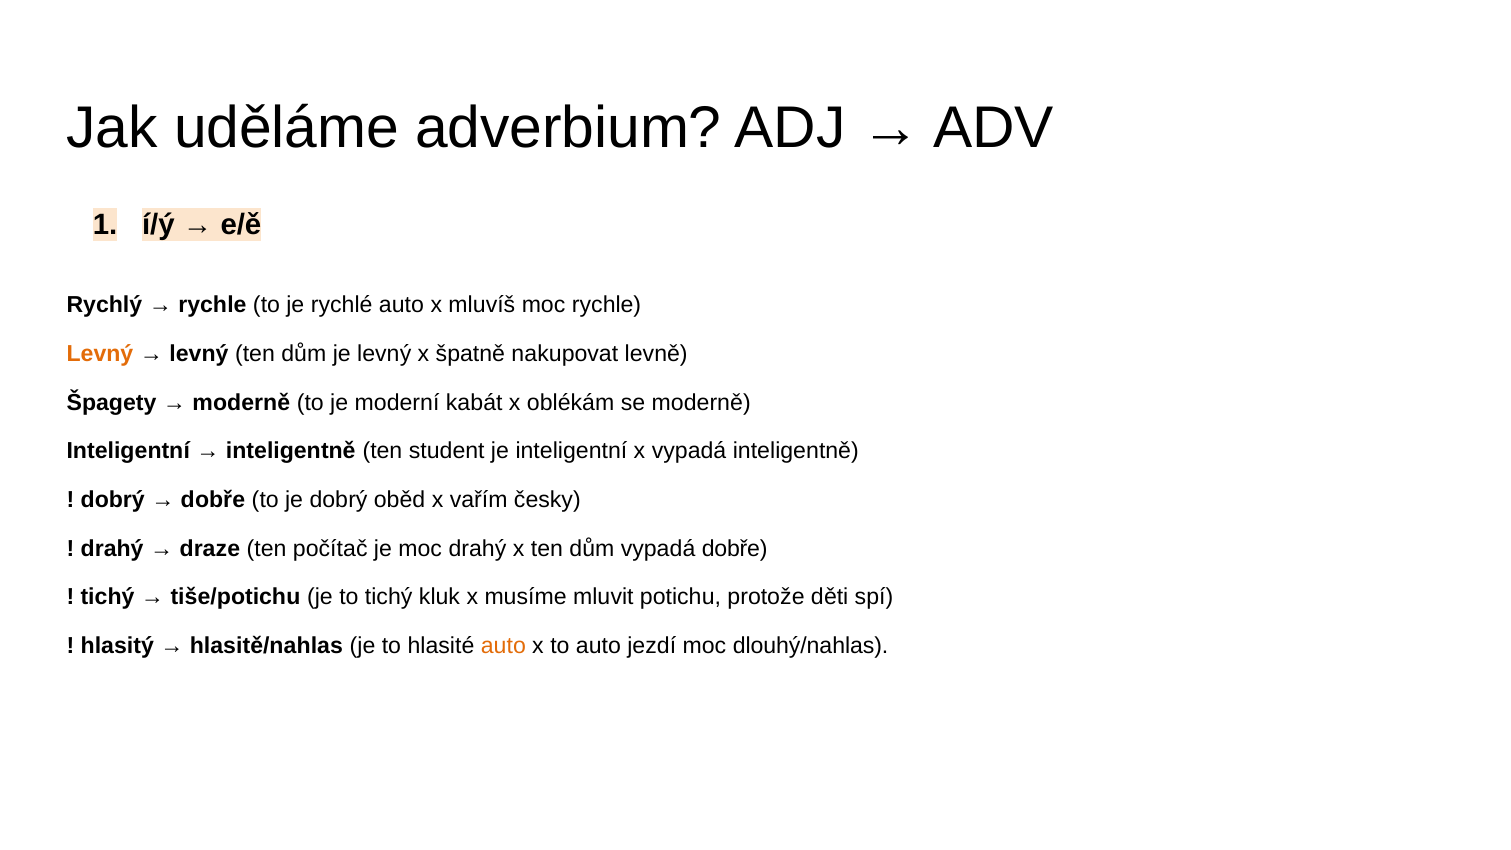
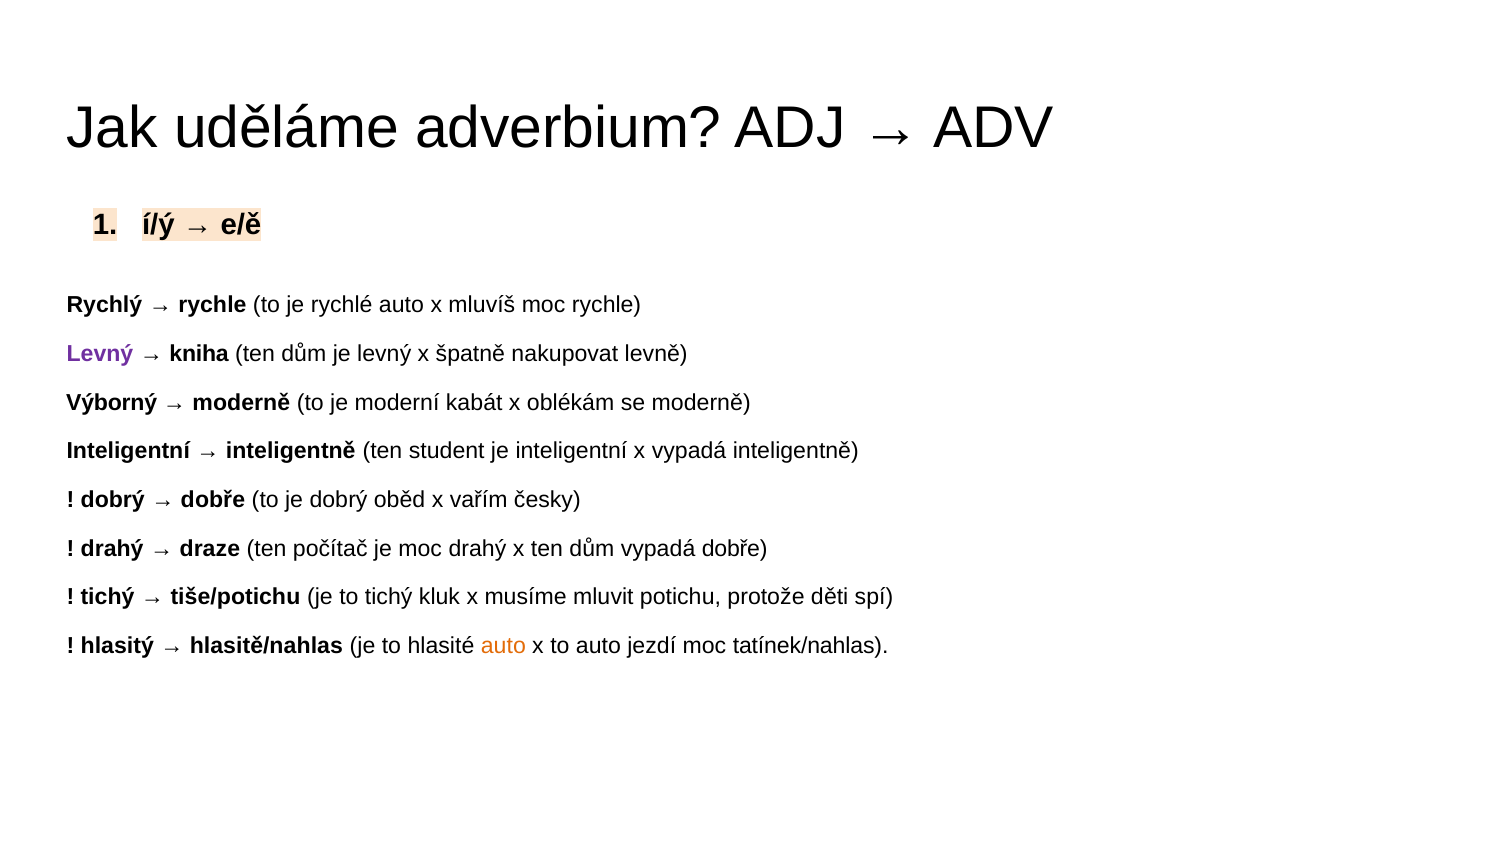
Levný colour: orange -> purple (100, 354)
levný: levný -> kniha (199, 354)
Špagety: Špagety -> Výborný (112, 402)
dlouhý/nahlas: dlouhý/nahlas -> tatínek/nahlas (811, 646)
